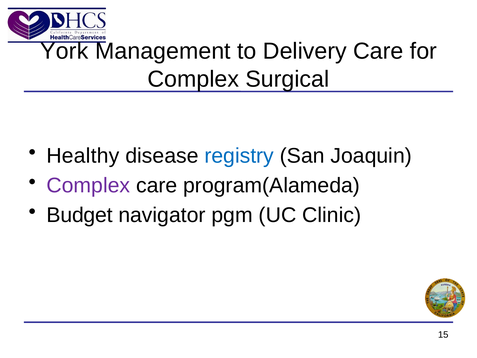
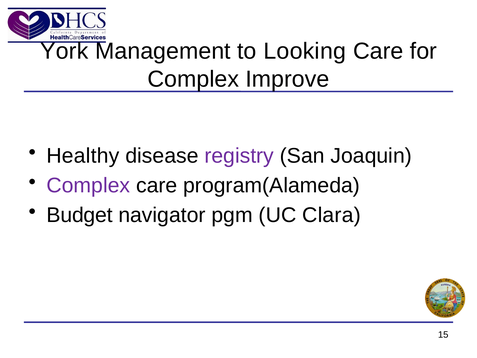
Delivery: Delivery -> Looking (305, 51)
Surgical: Surgical -> Improve (287, 79)
registry colour: blue -> purple (239, 156)
Clinic: Clinic -> Clara (332, 215)
